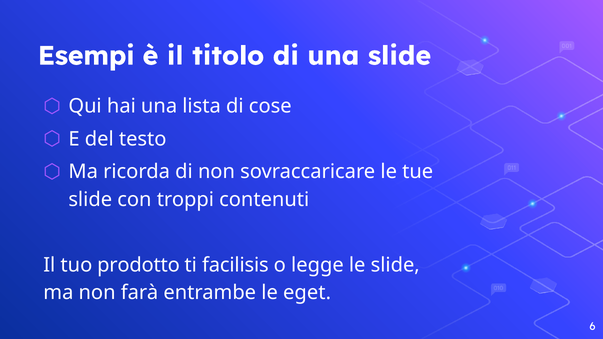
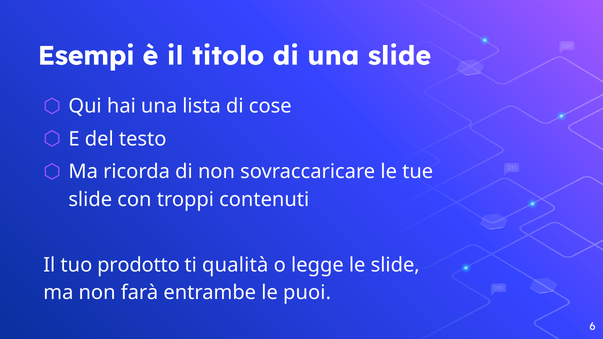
facilisis: facilisis -> qualità (235, 265)
eget: eget -> puoi (307, 293)
